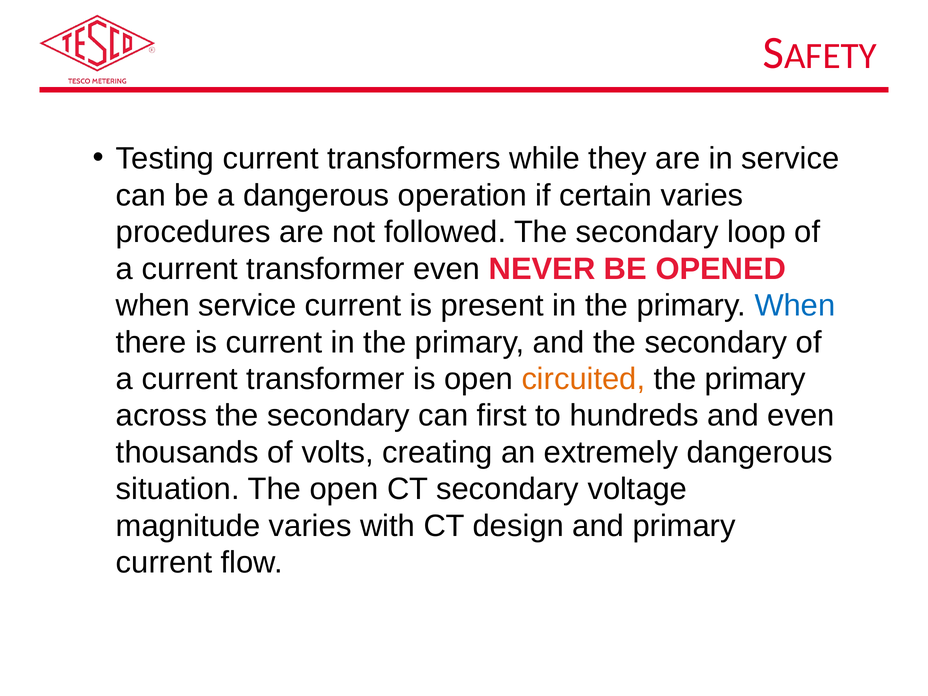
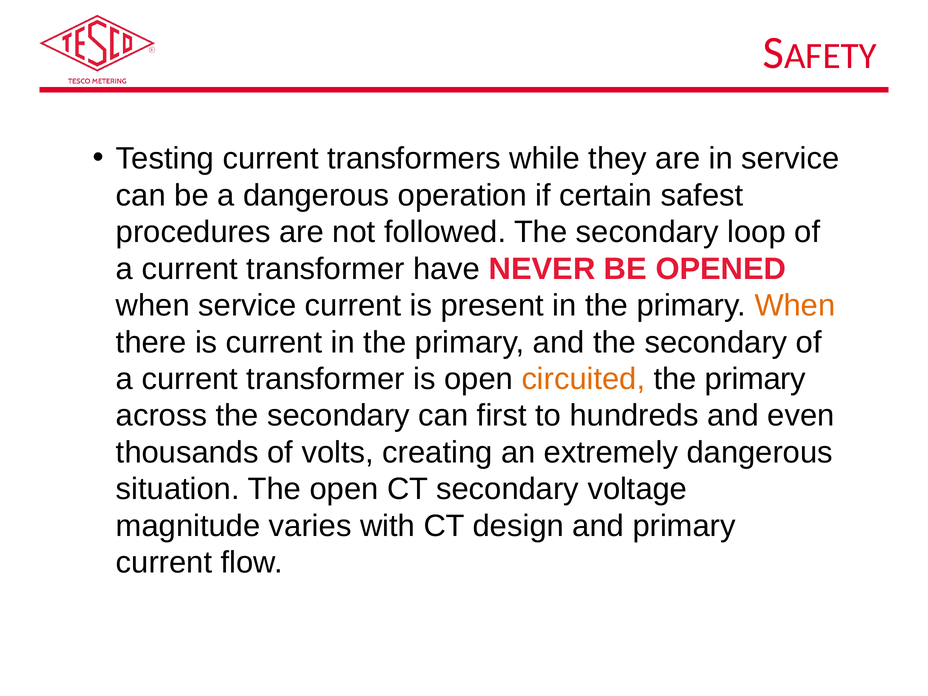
certain varies: varies -> safest (702, 195)
transformer even: even -> have (447, 269)
When colour: blue -> orange (795, 306)
